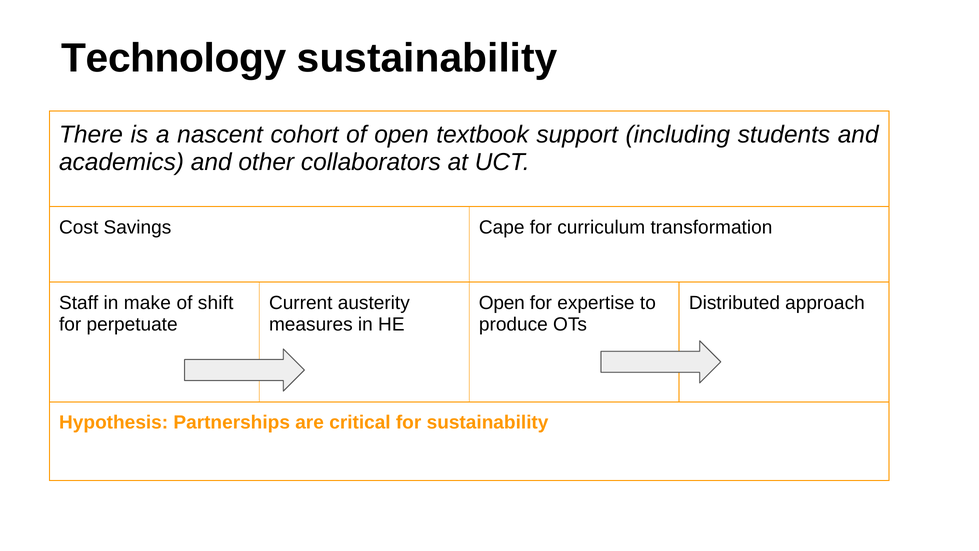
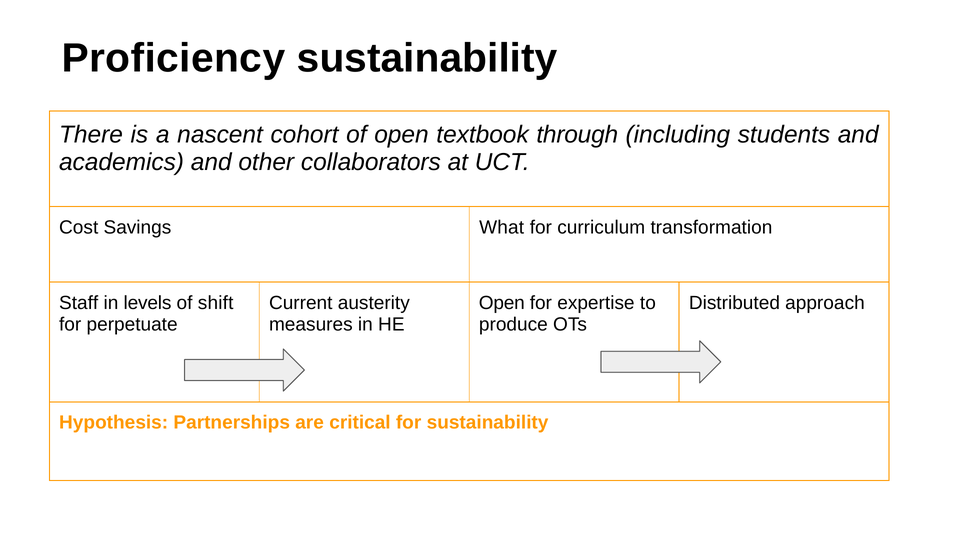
Technology: Technology -> Proficiency (173, 58)
support: support -> through (577, 135)
Cape: Cape -> What (502, 227)
make: make -> levels (148, 303)
